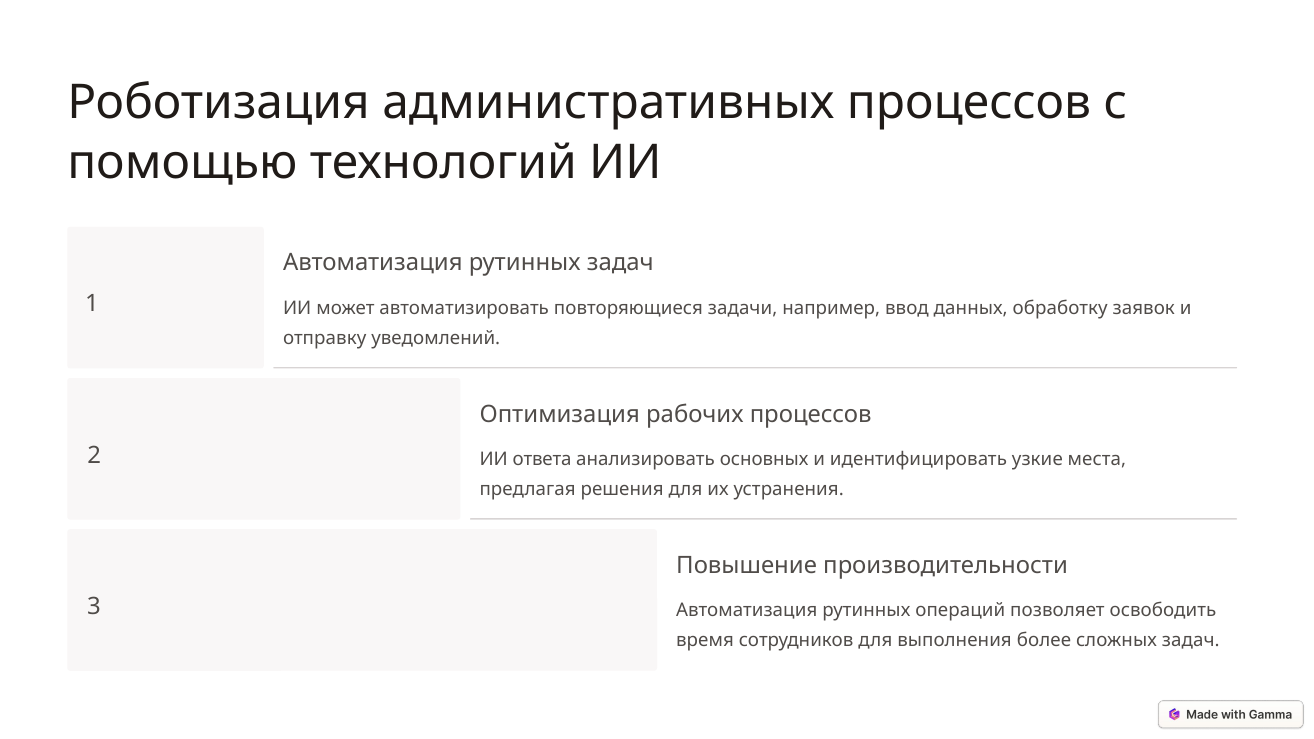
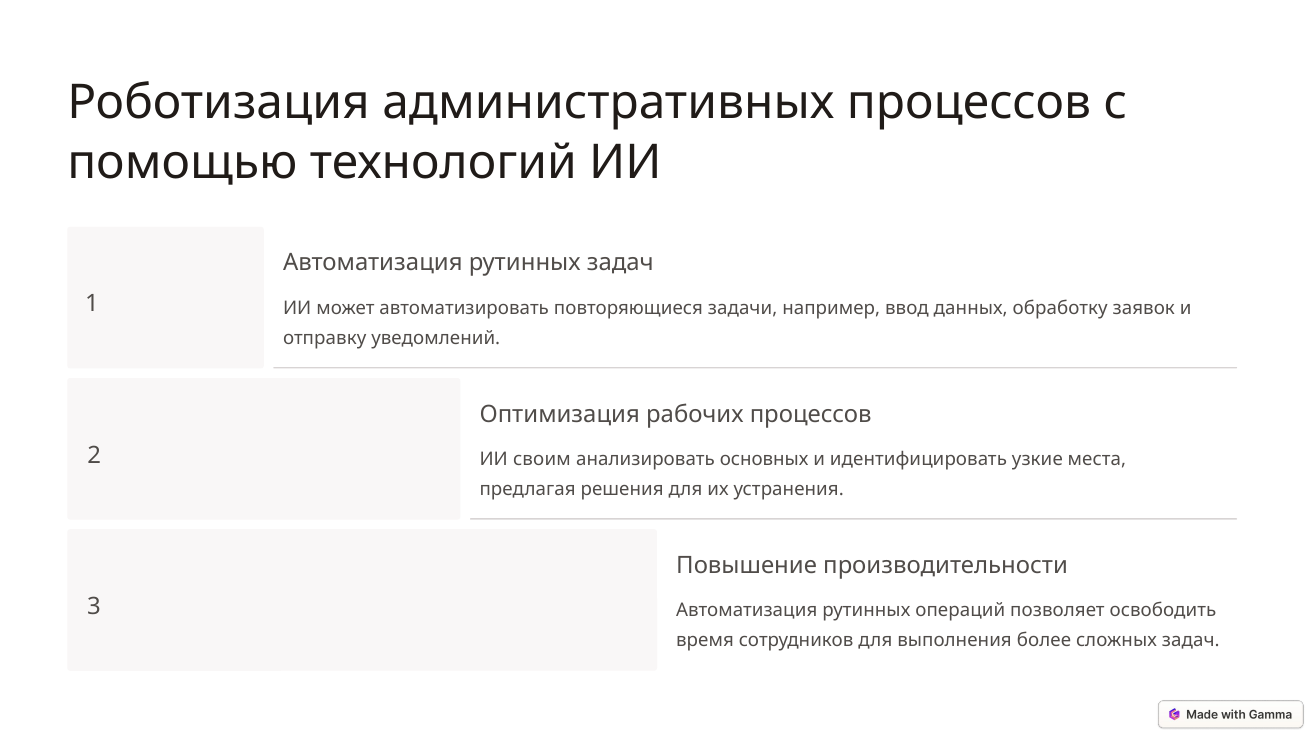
ответа: ответа -> своим (542, 459)
